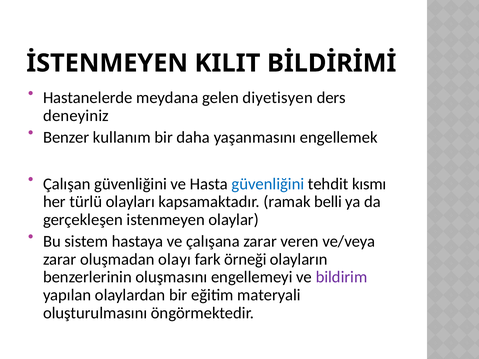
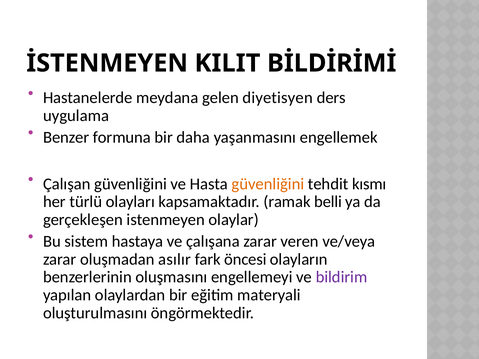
deneyiniz: deneyiniz -> uygulama (76, 116)
kullanım: kullanım -> formuna (122, 137)
güvenliğini colour: blue -> orange (268, 184)
olayı: olayı -> asılır (175, 259)
örneği: örneği -> öncesi (245, 259)
